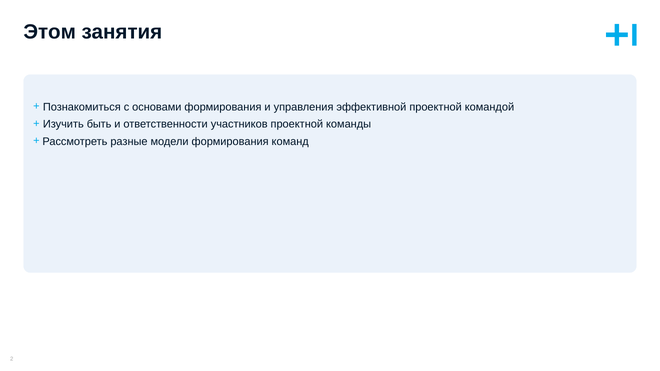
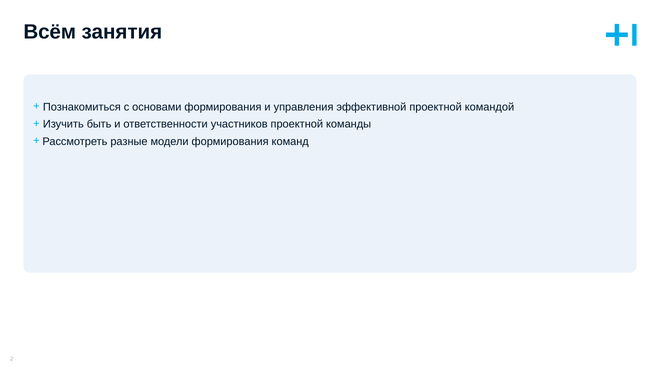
Этом: Этом -> Всём (50, 32)
